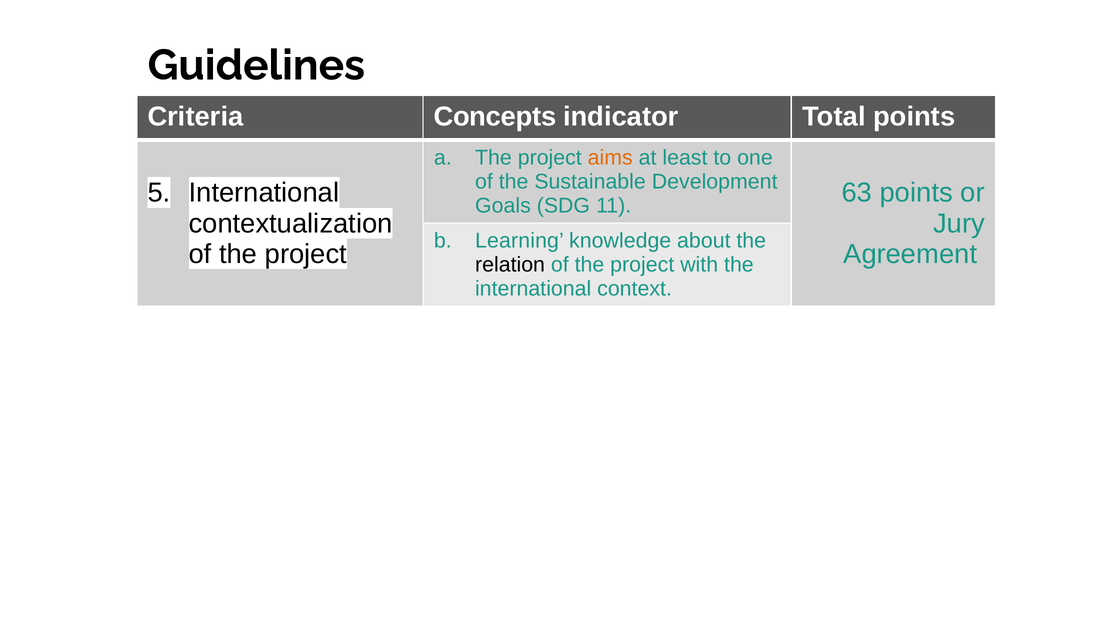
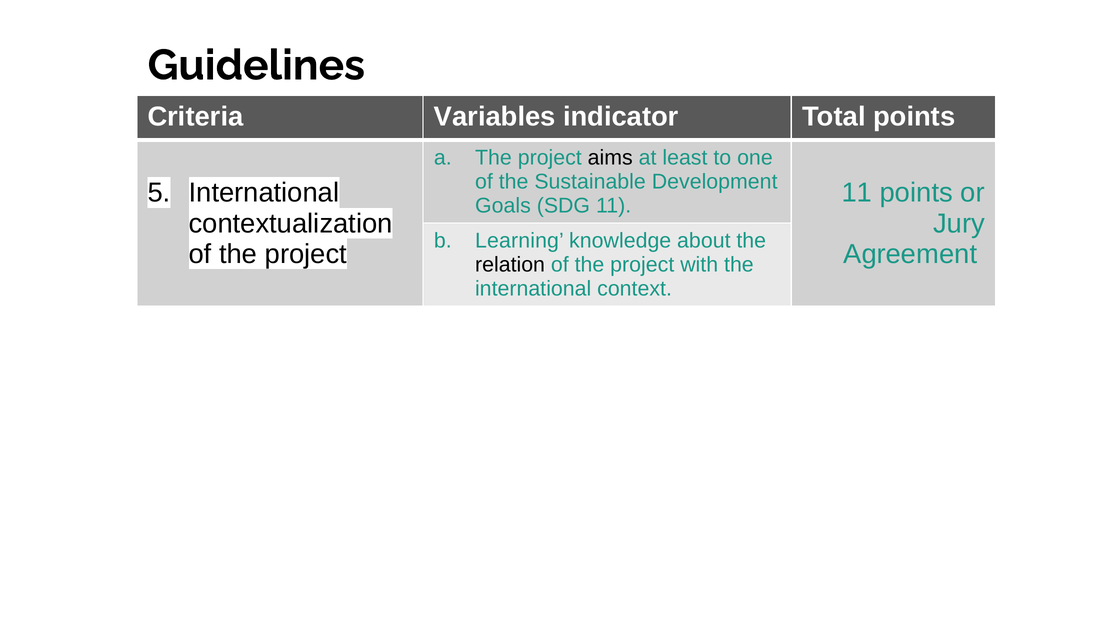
Concepts: Concepts -> Variables (495, 117)
aims colour: orange -> black (610, 158)
11 63: 63 -> 11 (857, 193)
